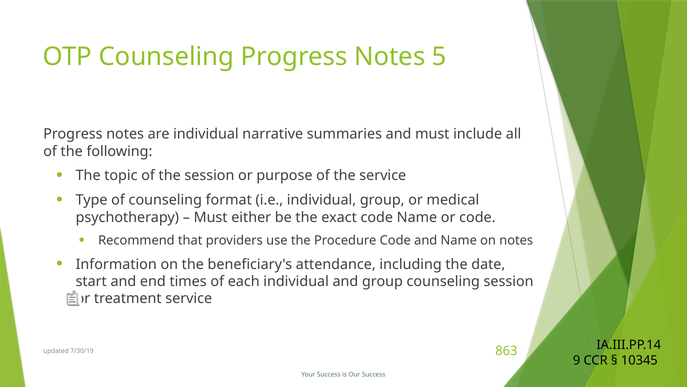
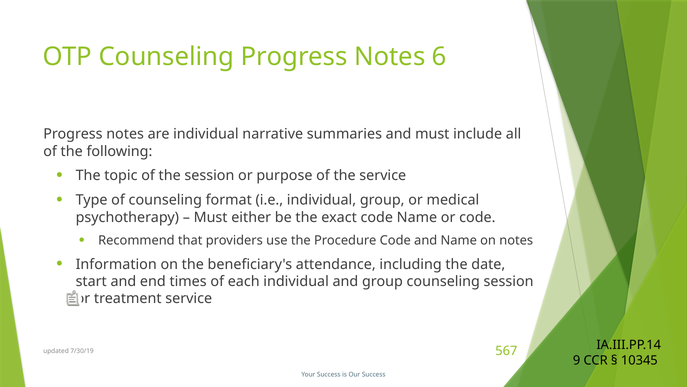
5: 5 -> 6 (439, 57)
863: 863 -> 567 (506, 351)
